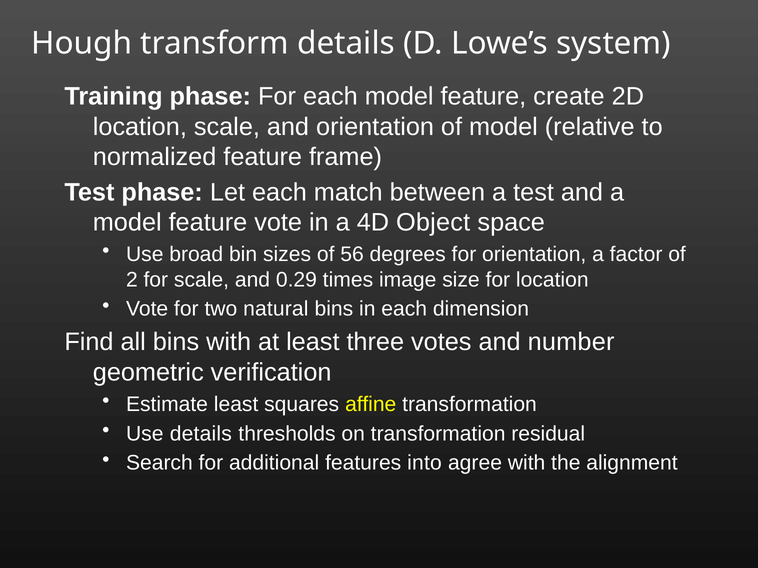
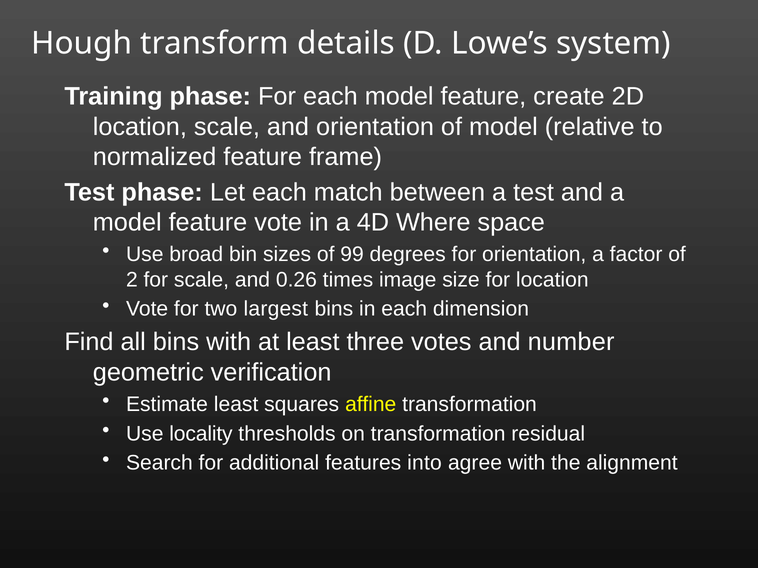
Object: Object -> Where (433, 223)
56: 56 -> 99 (352, 255)
0.29: 0.29 -> 0.26 (296, 280)
natural: natural -> largest (276, 309)
Use details: details -> locality (201, 434)
